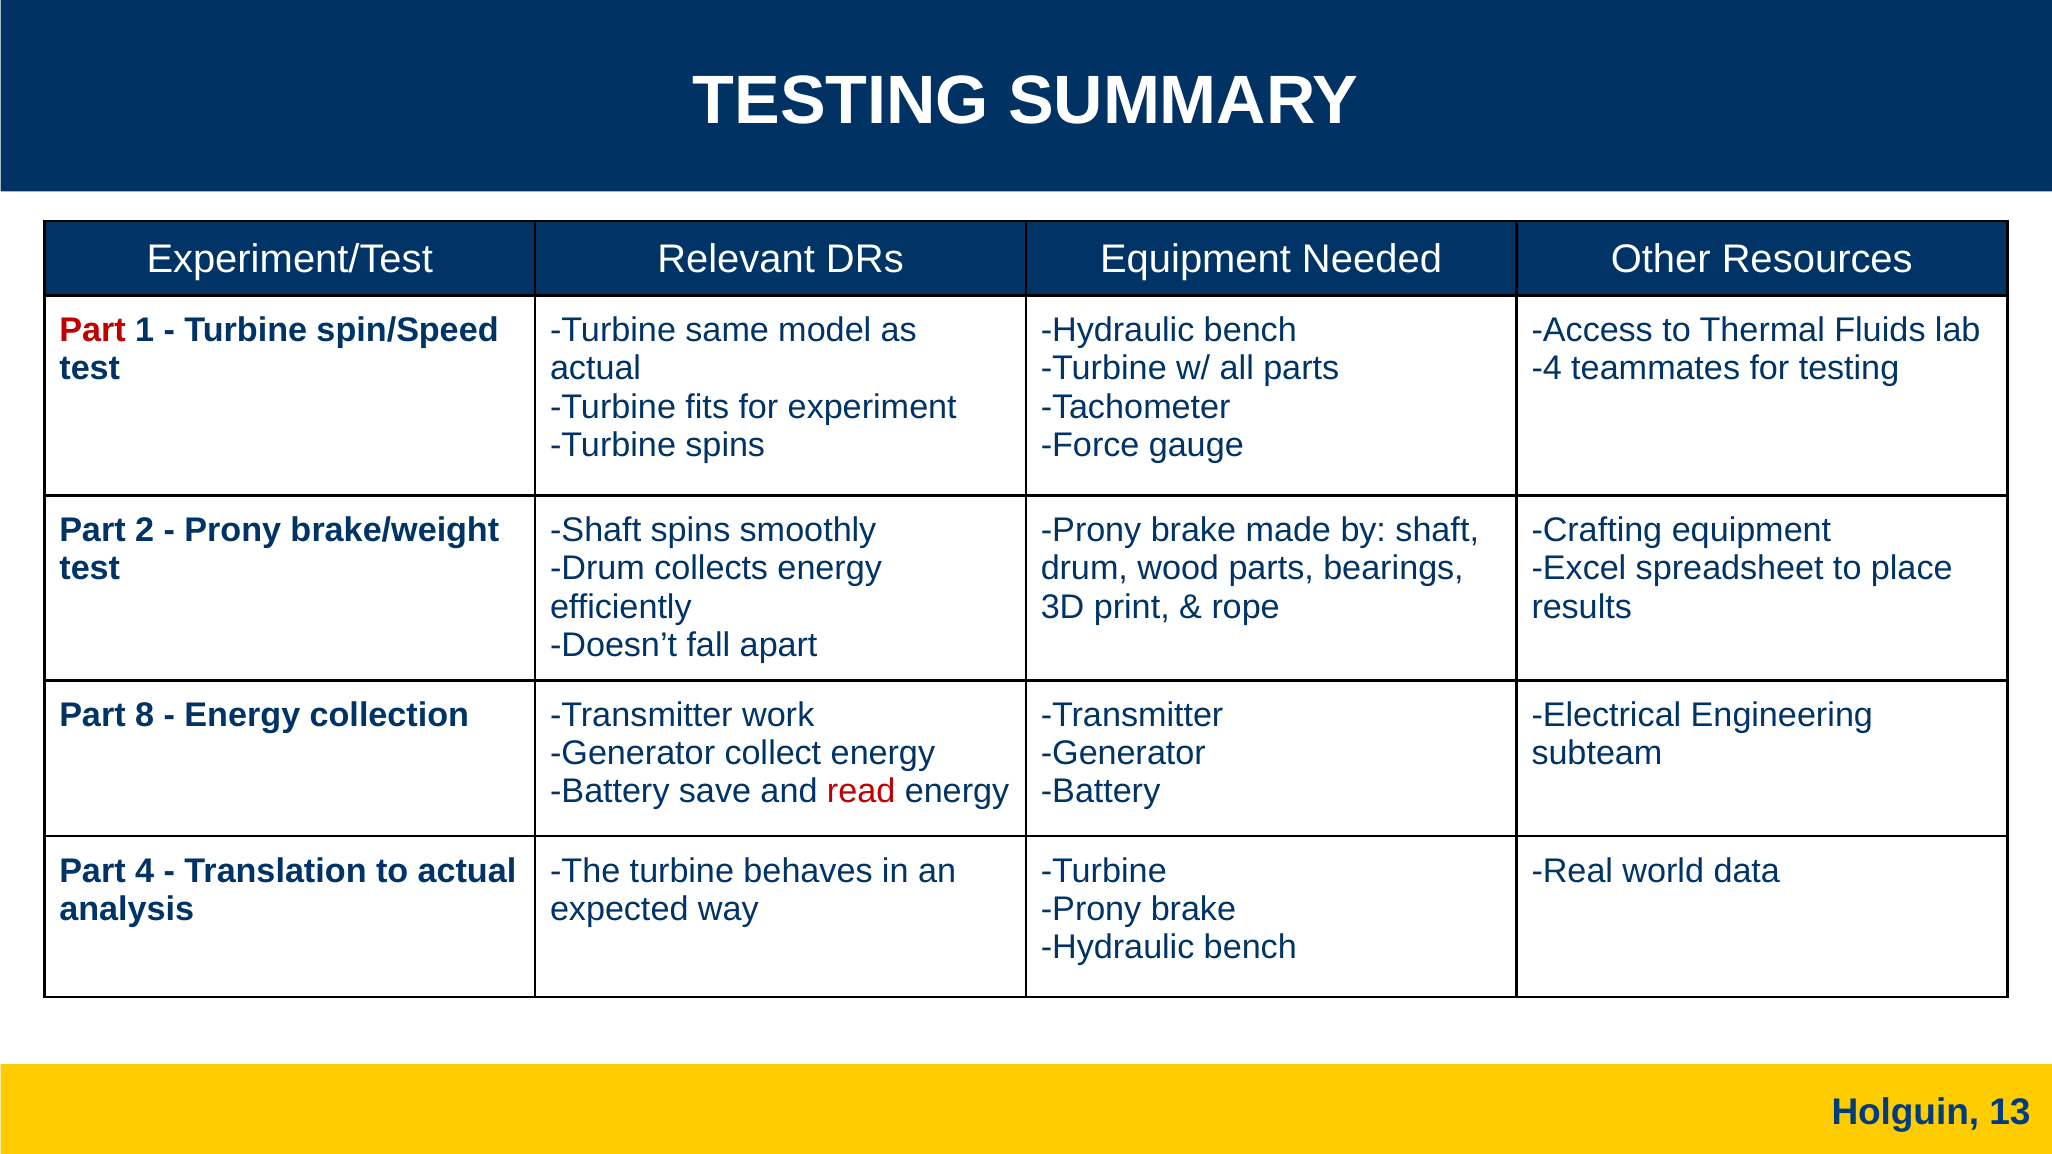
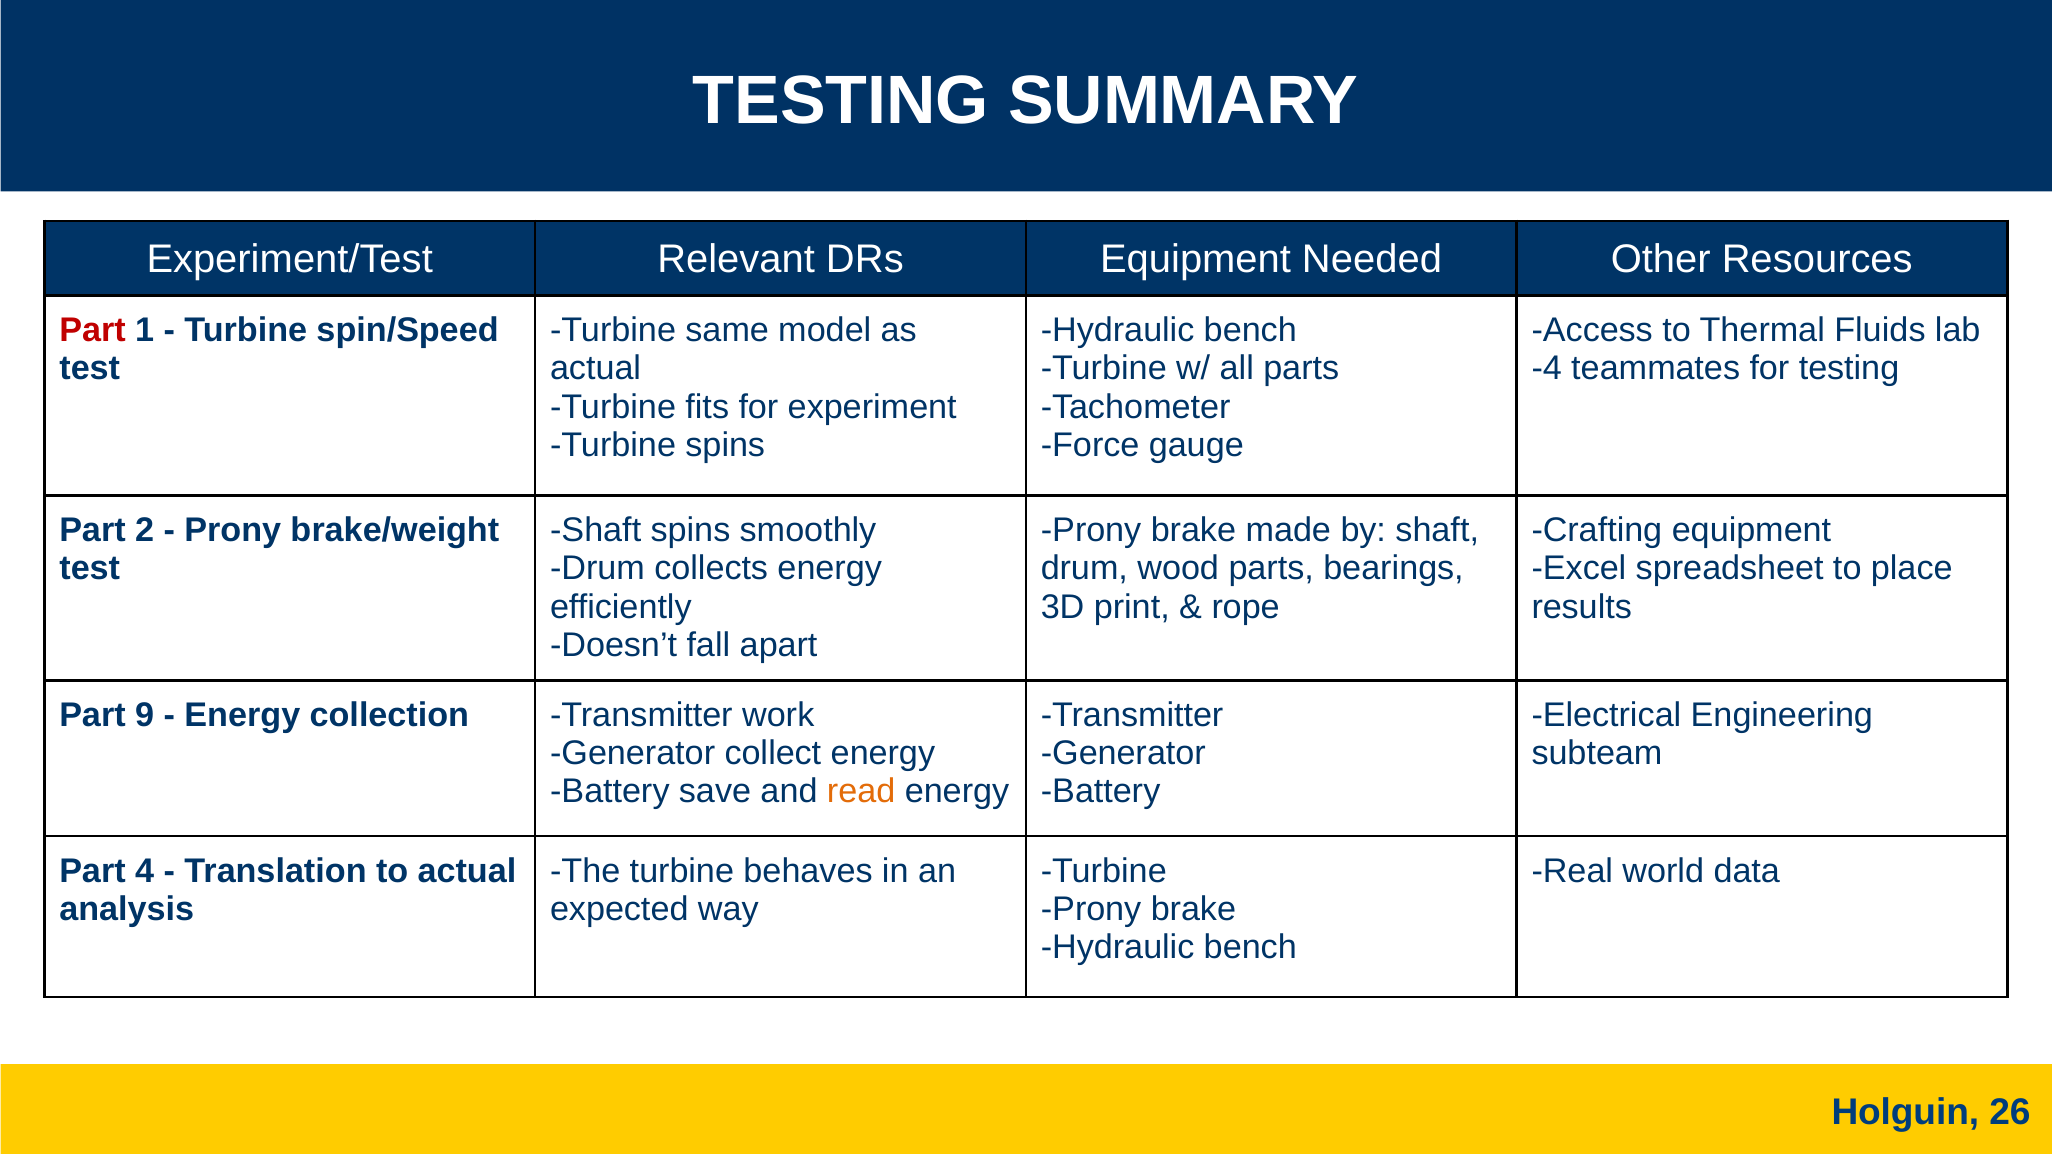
8: 8 -> 9 (145, 715)
read colour: red -> orange (861, 792)
13: 13 -> 26 (2010, 1113)
